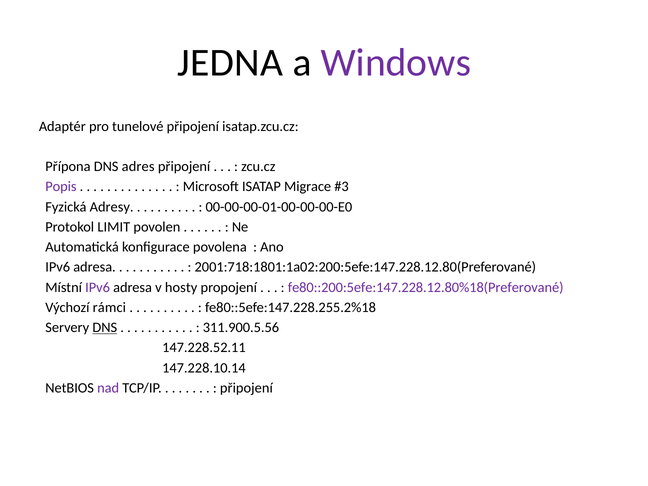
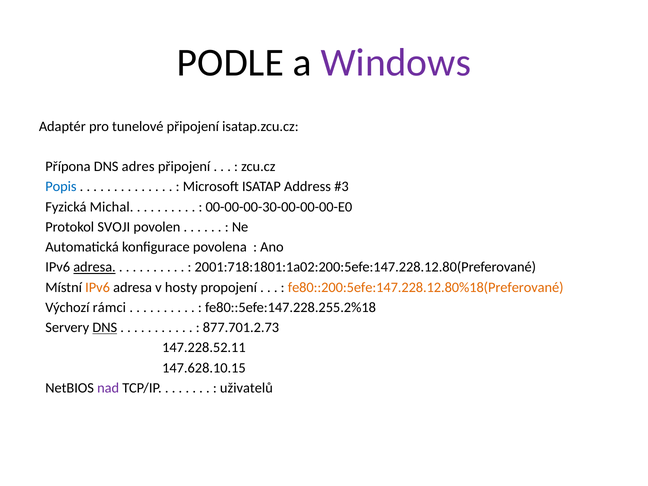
JEDNA: JEDNA -> PODLE (230, 63)
Popis colour: purple -> blue (61, 187)
Migrace: Migrace -> Address (308, 187)
Adresy: Adresy -> Michal (112, 207)
00-00-00-01-00-00-00-E0: 00-00-00-01-00-00-00-E0 -> 00-00-00-30-00-00-00-E0 (279, 207)
LIMIT: LIMIT -> SVOJI (114, 227)
adresa underline: none -> present (95, 267)
IPv6 colour: purple -> orange (98, 287)
fe80::200:5efe:147.228.12.80%18(Preferované colour: purple -> orange (426, 287)
311.900.5.56: 311.900.5.56 -> 877.701.2.73 (241, 328)
147.228.10.14: 147.228.10.14 -> 147.628.10.15 (204, 368)
připojení: připojení -> uživatelů (246, 388)
